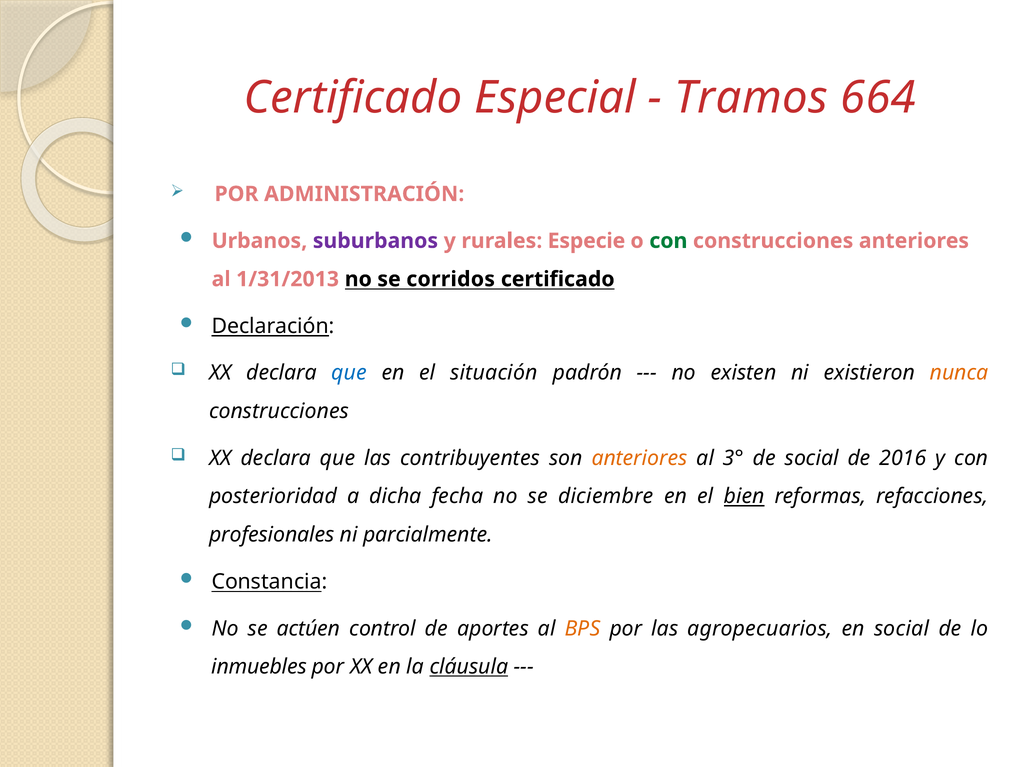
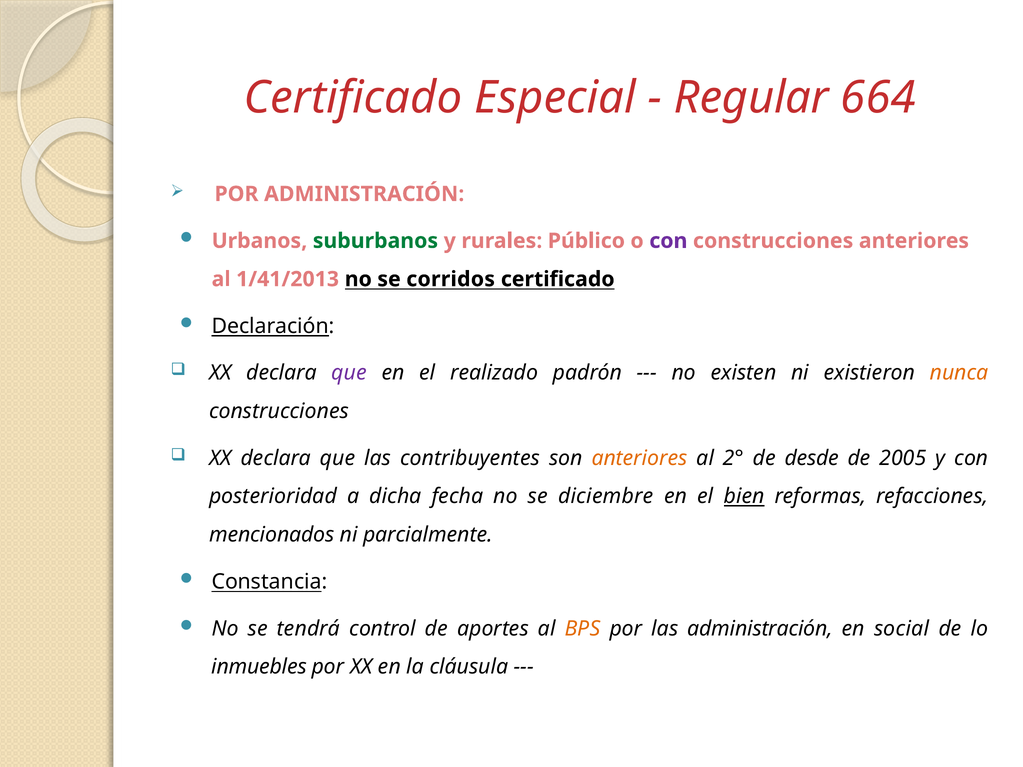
Tramos: Tramos -> Regular (751, 98)
suburbanos colour: purple -> green (375, 241)
Especie: Especie -> Público (586, 241)
con colour: green -> purple (668, 241)
1/31/2013: 1/31/2013 -> 1/41/2013 (288, 279)
que colour: blue -> purple (349, 373)
situación: situación -> realizado (494, 373)
3°: 3° -> 2° (733, 458)
de social: social -> desde (812, 458)
2016: 2016 -> 2005 (903, 458)
profesionales: profesionales -> mencionados (272, 535)
actúen: actúen -> tendrá (308, 629)
las agropecuarios: agropecuarios -> administración (760, 629)
cláusula underline: present -> none (469, 667)
